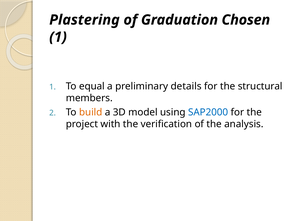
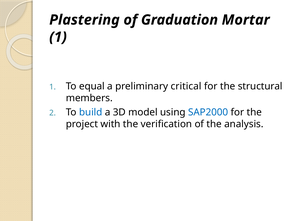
Chosen: Chosen -> Mortar (246, 20)
details: details -> critical (186, 86)
build colour: orange -> blue (91, 112)
